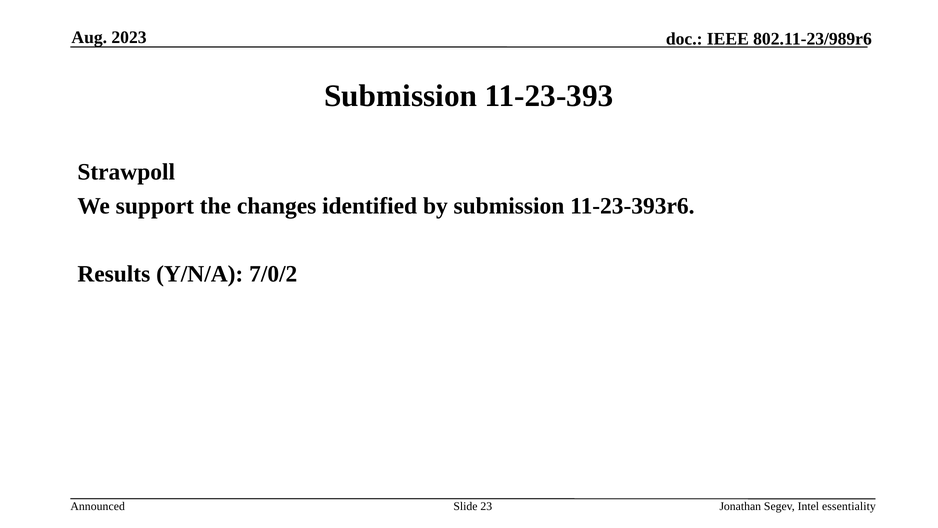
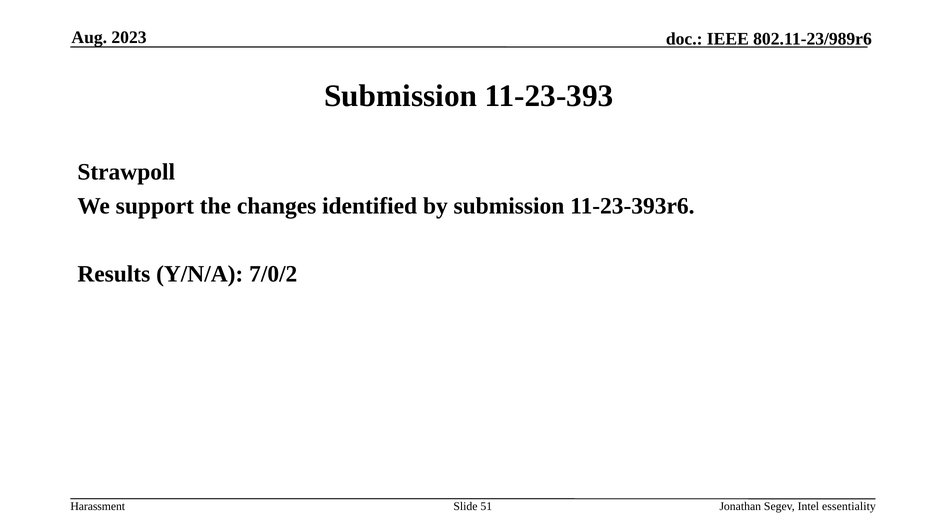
Announced: Announced -> Harassment (98, 506)
23: 23 -> 51 (486, 506)
